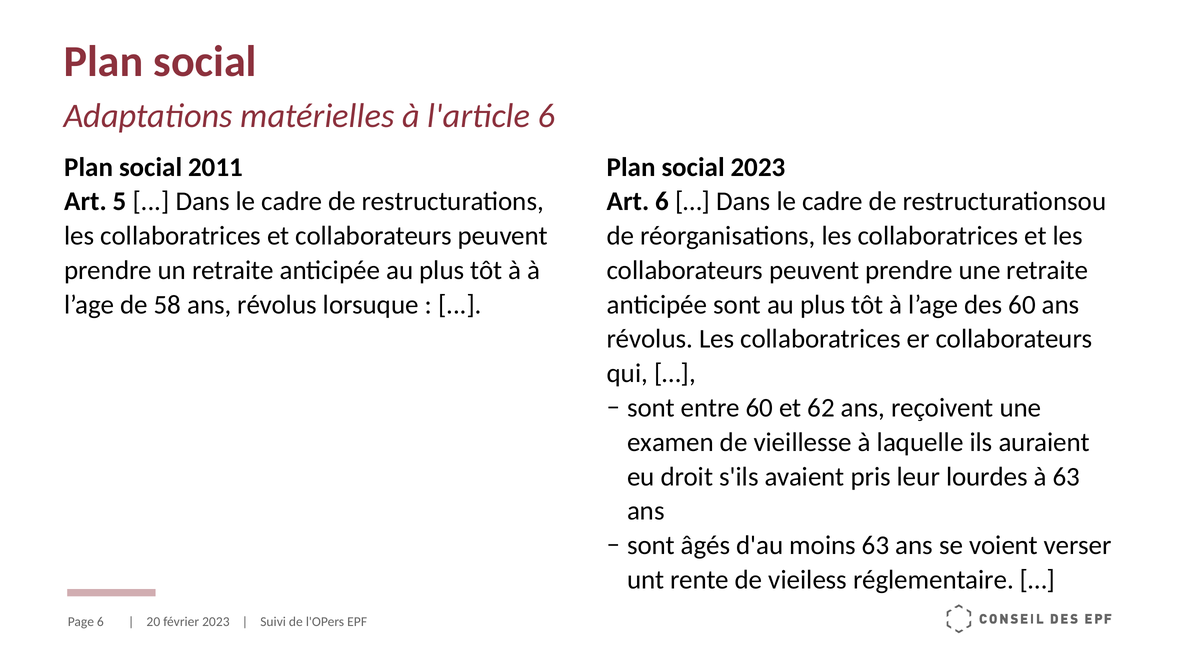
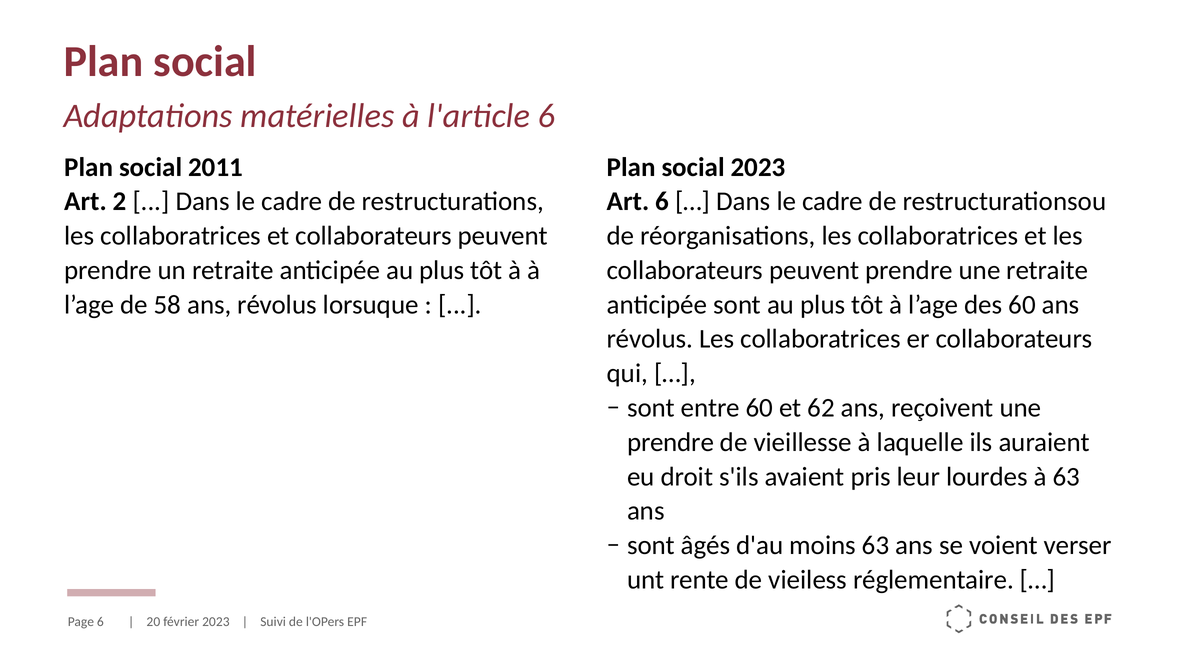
5: 5 -> 2 (120, 202)
examen: examen -> prendre (671, 442)
